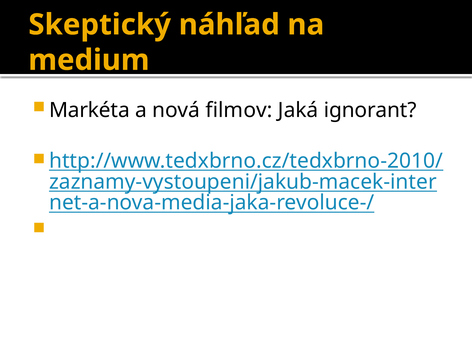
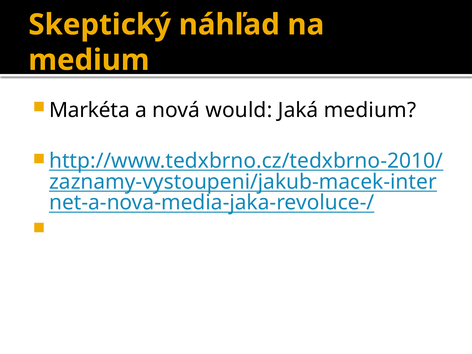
filmov: filmov -> would (239, 110)
Jaká ignorant: ignorant -> medium (370, 110)
